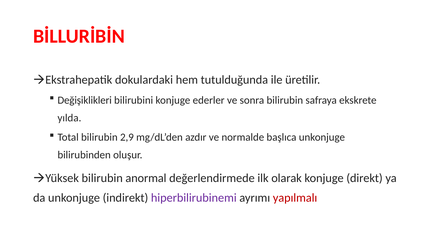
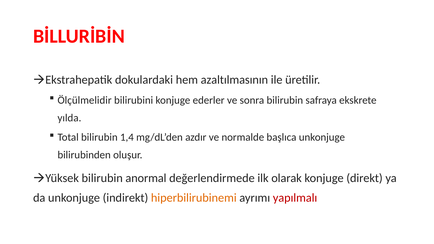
tutulduğunda: tutulduğunda -> azaltılmasının (234, 80)
Değişiklikleri: Değişiklikleri -> Ölçülmelidir (85, 100)
2,9: 2,9 -> 1,4 (127, 137)
hiperbilirubinemi colour: purple -> orange (194, 198)
